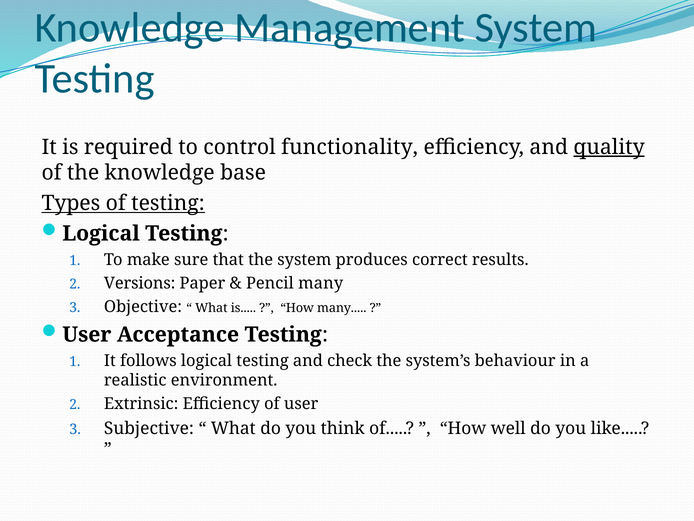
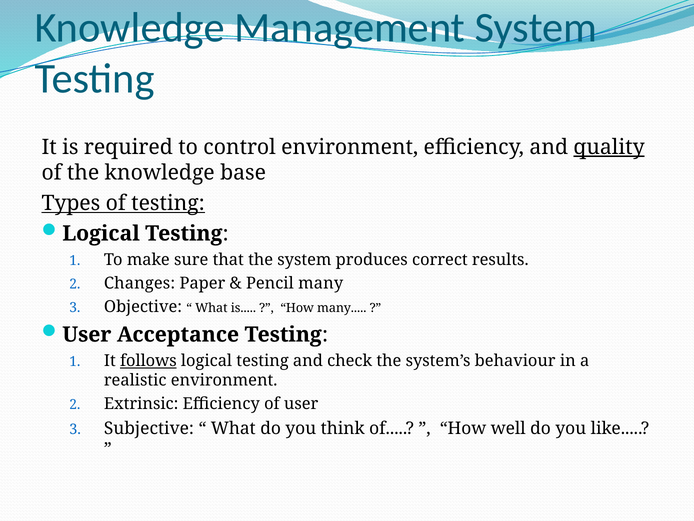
control functionality: functionality -> environment (350, 147)
Versions: Versions -> Changes (140, 283)
follows underline: none -> present (148, 360)
